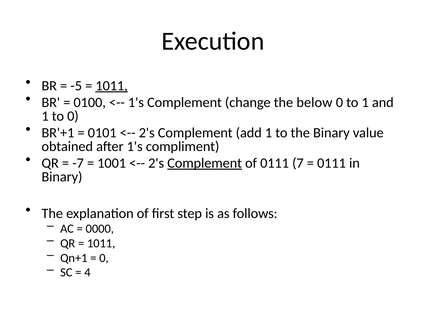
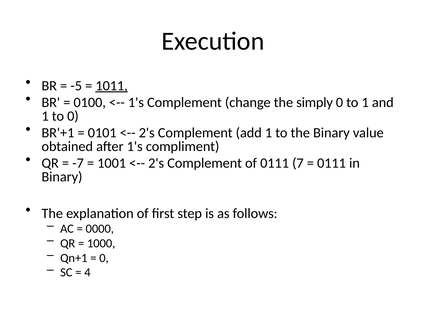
below: below -> simply (315, 102)
Complement underline: present -> none (205, 163)
1011: 1011 -> 1000 (101, 243)
